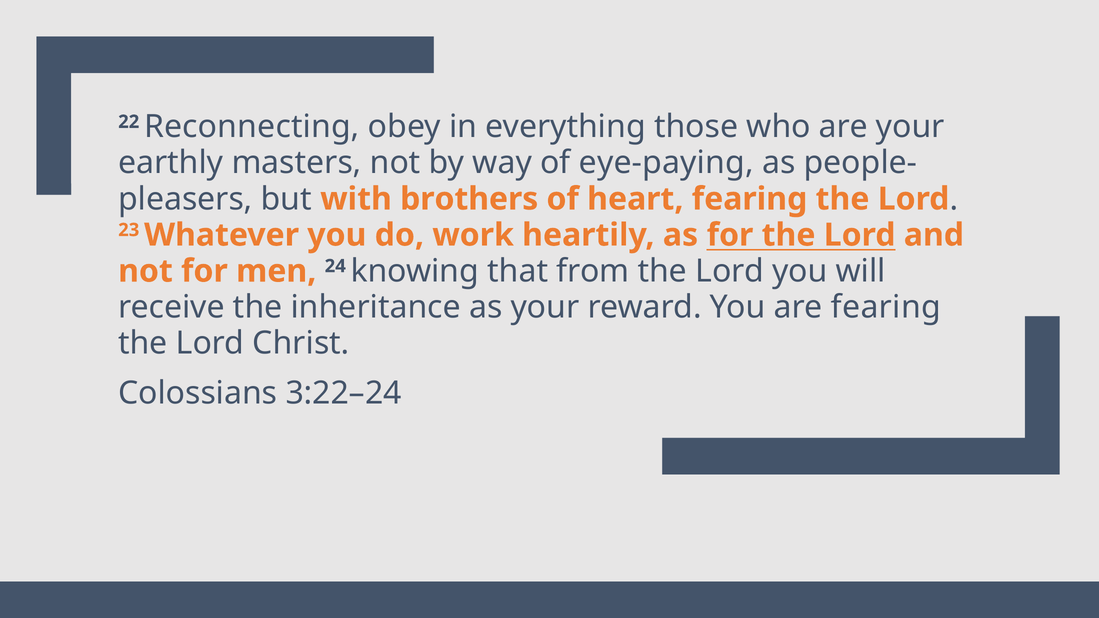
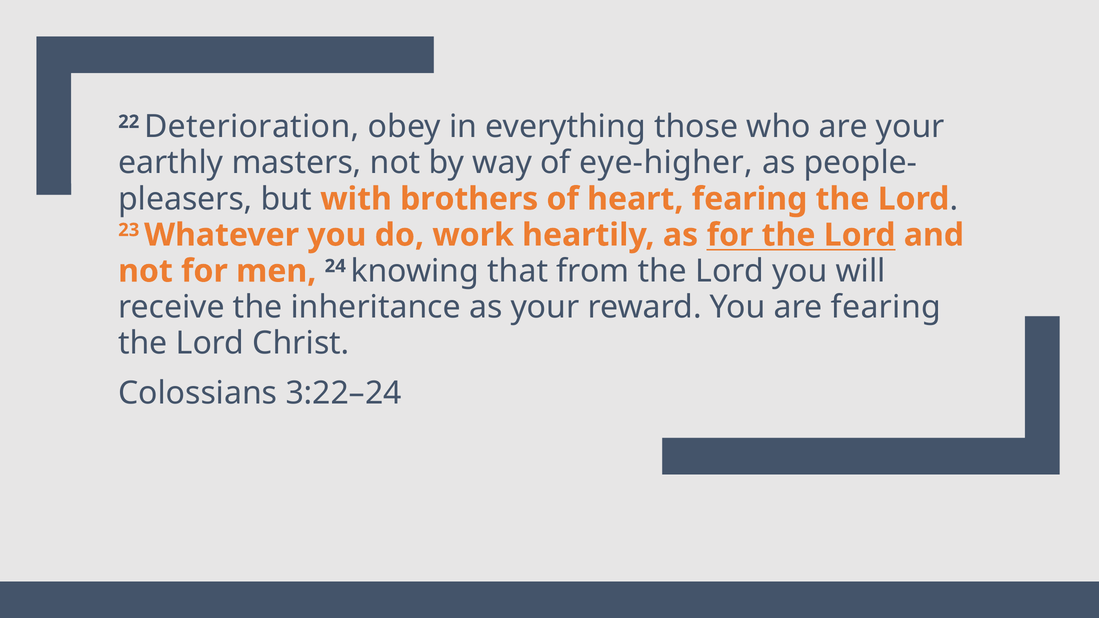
Reconnecting: Reconnecting -> Deterioration (252, 127)
eye-paying: eye-paying -> eye-higher (666, 163)
